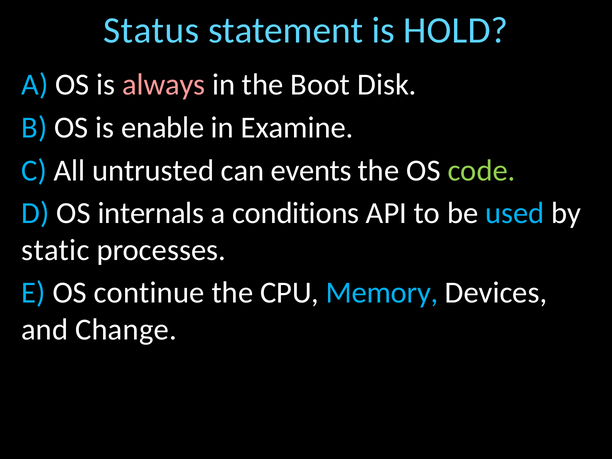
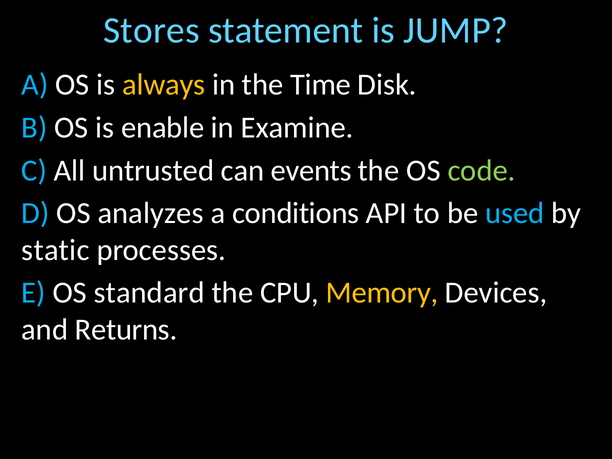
Status: Status -> Stores (151, 31)
HOLD: HOLD -> JUMP (456, 31)
always colour: pink -> yellow (164, 85)
Boot: Boot -> Time (321, 85)
internals: internals -> analyzes (151, 213)
continue: continue -> standard (149, 293)
Memory colour: light blue -> yellow (382, 293)
Change: Change -> Returns (126, 330)
